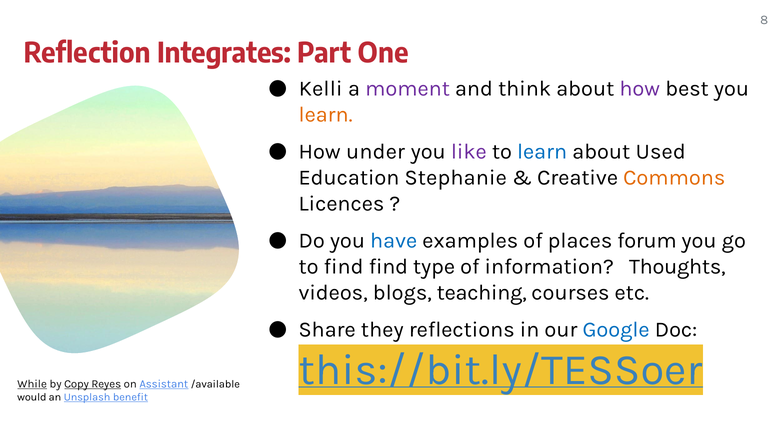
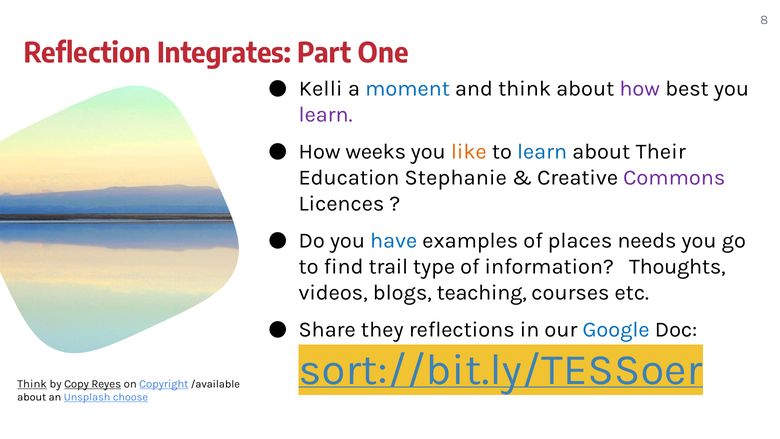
moment colour: purple -> blue (408, 89)
learn colour: orange -> purple (326, 115)
under: under -> weeks (376, 151)
like colour: purple -> orange (469, 151)
Used: Used -> Their (661, 151)
Commons colour: orange -> purple (674, 177)
forum: forum -> needs (647, 240)
find find: find -> trail (388, 266)
this://bit.ly/TESSoer: this://bit.ly/TESSoer -> sort://bit.ly/TESSoer (501, 370)
While: While -> Think (32, 384)
Assistant: Assistant -> Copyright (164, 384)
would: would -> about (32, 397)
benefit: benefit -> choose (130, 397)
